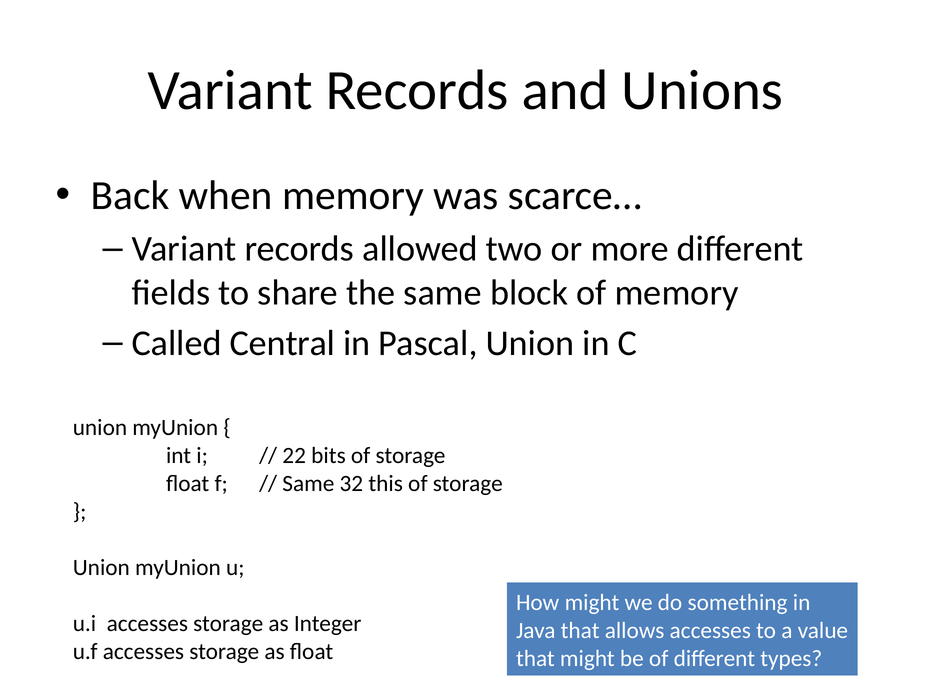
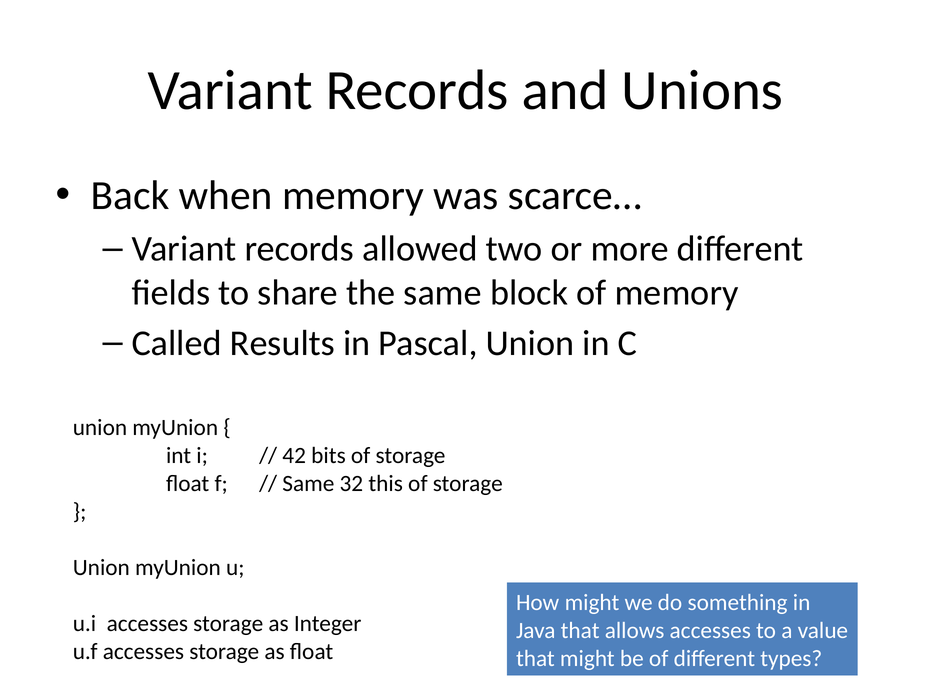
Central: Central -> Results (282, 343)
22: 22 -> 42 (294, 456)
